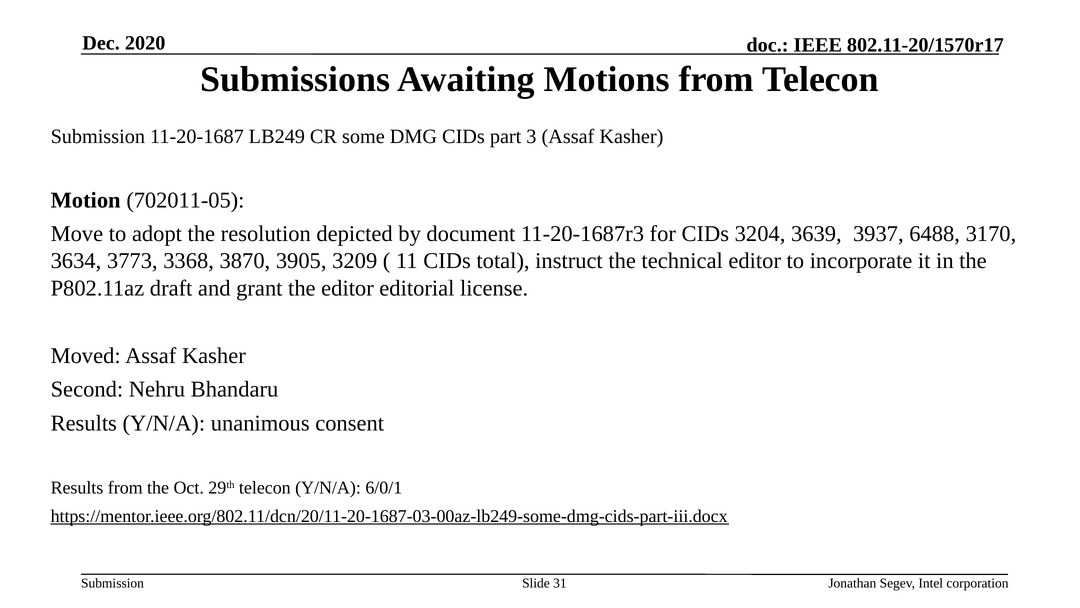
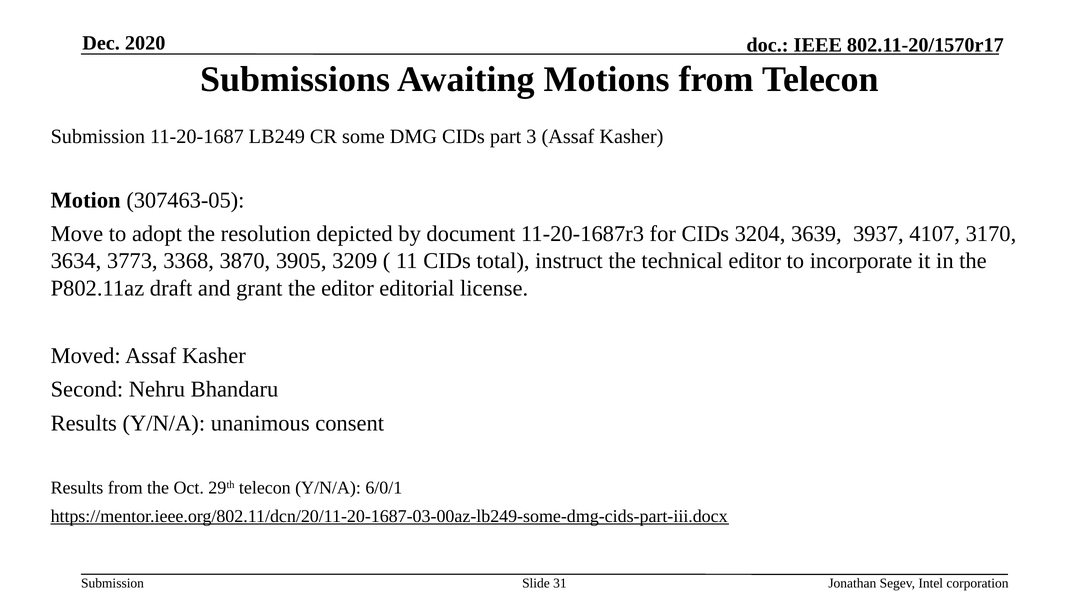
702011-05: 702011-05 -> 307463-05 (185, 200)
6488: 6488 -> 4107 (935, 234)
